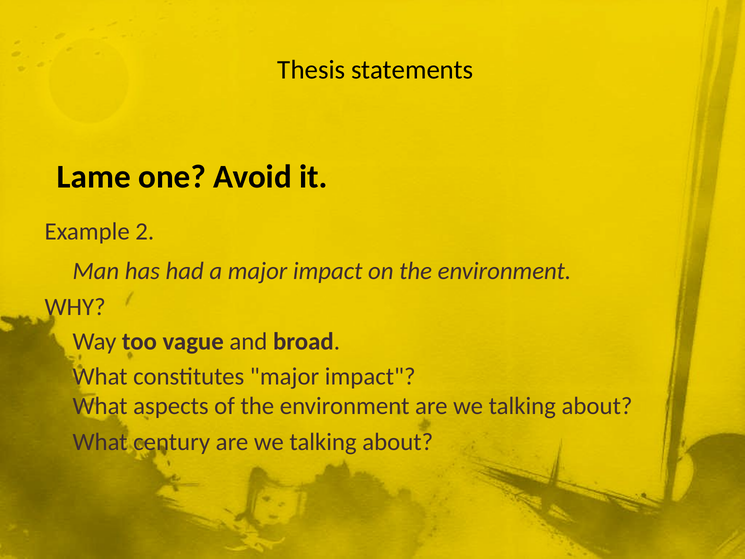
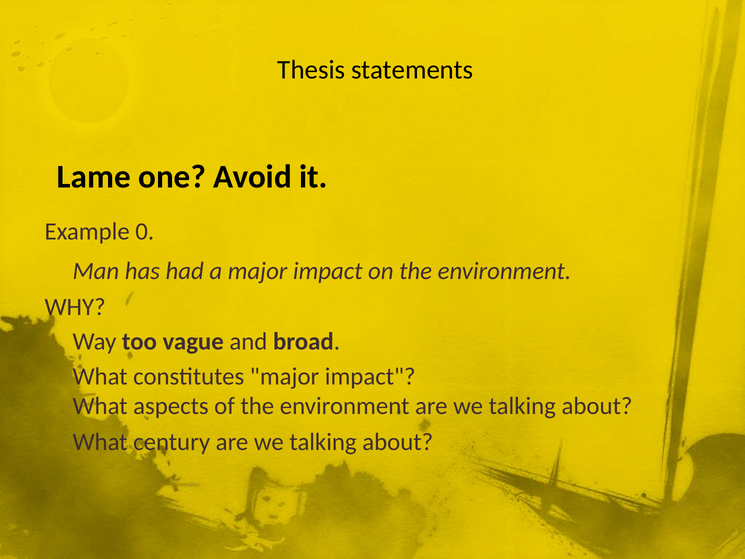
2: 2 -> 0 (145, 231)
